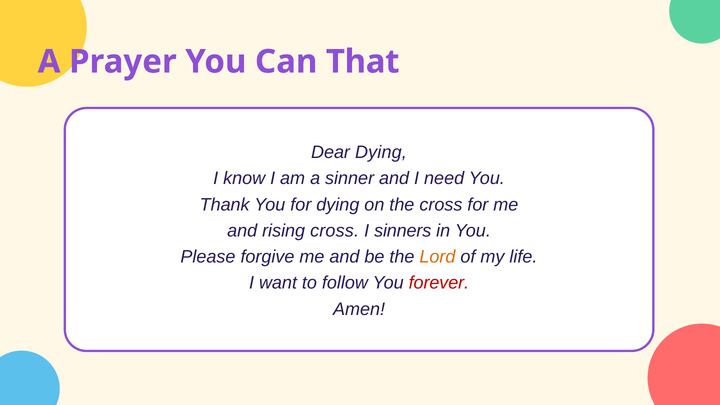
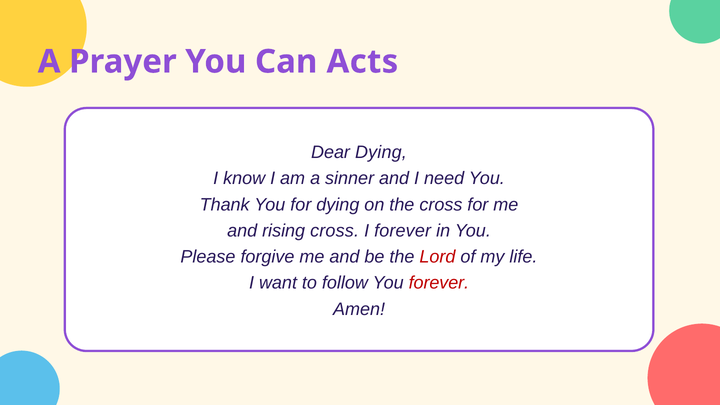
That: That -> Acts (362, 62)
I sinners: sinners -> forever (403, 231)
Lord colour: orange -> red (437, 257)
